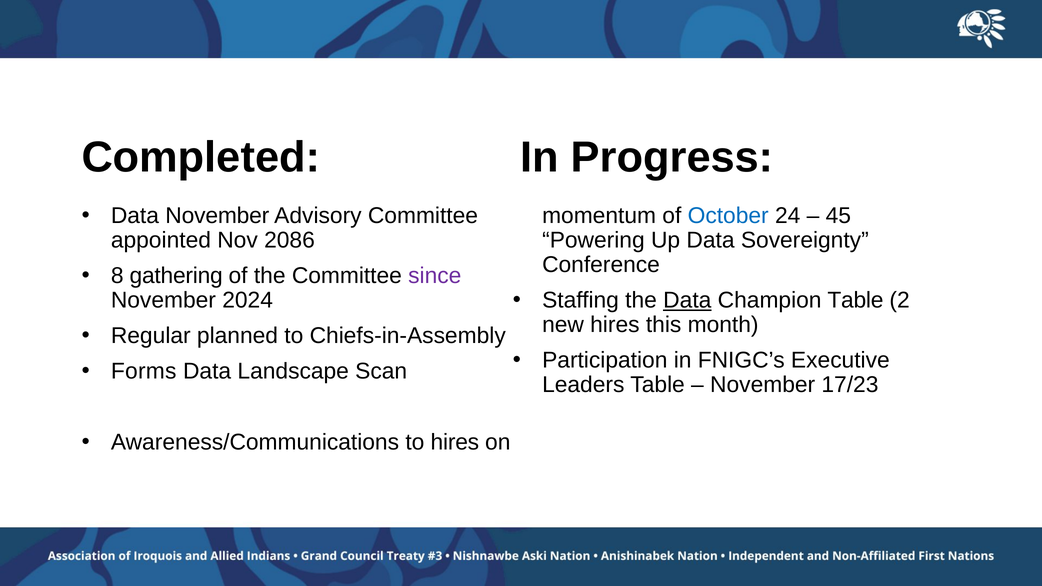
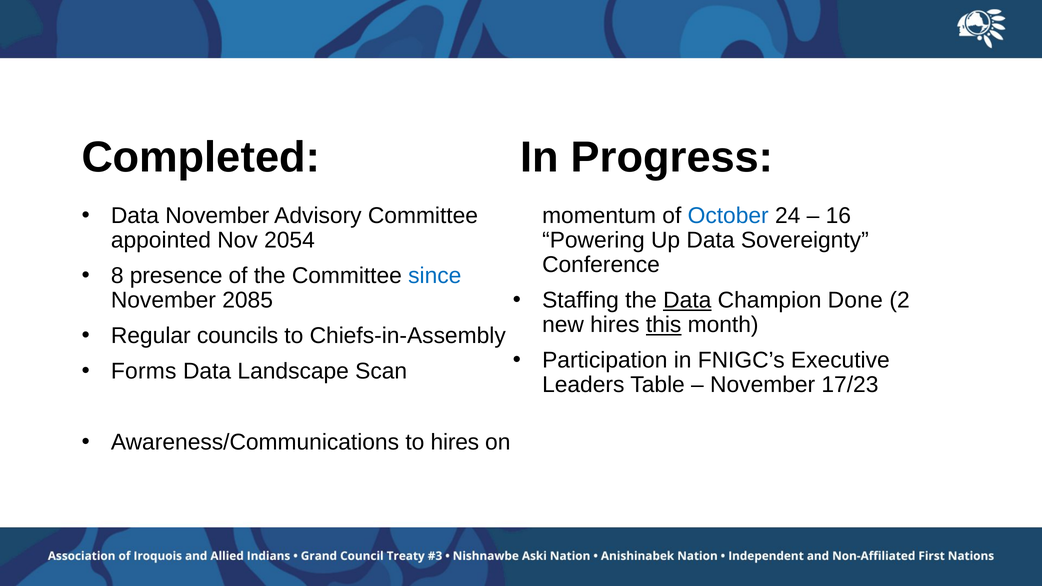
45: 45 -> 16 (838, 216)
2086: 2086 -> 2054 (289, 240)
gathering: gathering -> presence (176, 276)
since colour: purple -> blue (435, 276)
Champion Table: Table -> Done (855, 300)
2024: 2024 -> 2085 (248, 300)
this underline: none -> present (664, 325)
planned: planned -> councils (238, 336)
